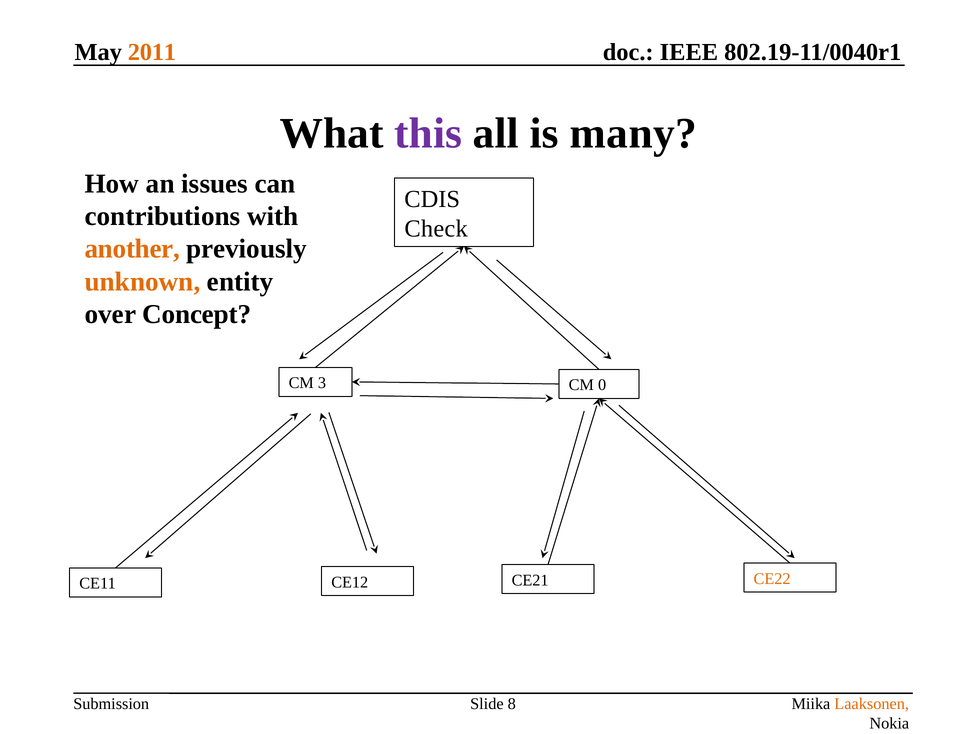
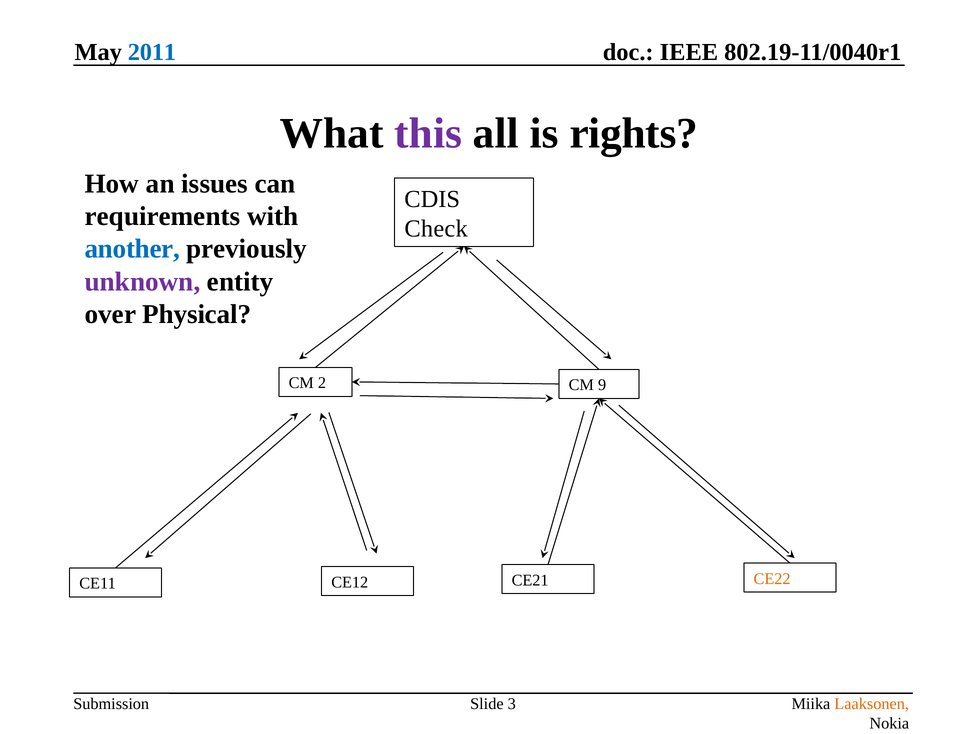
2011 colour: orange -> blue (152, 52)
many: many -> rights (634, 133)
contributions: contributions -> requirements (163, 216)
another colour: orange -> blue (132, 249)
unknown colour: orange -> purple (143, 281)
Concept: Concept -> Physical (197, 314)
3: 3 -> 2 (322, 383)
0: 0 -> 9 (602, 385)
8: 8 -> 3 (512, 703)
